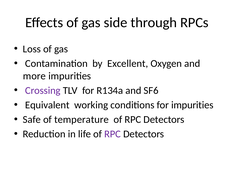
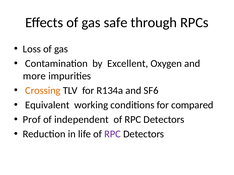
side: side -> safe (116, 23)
Crossing colour: purple -> orange (43, 91)
for impurities: impurities -> compared (192, 105)
Safe: Safe -> Prof (32, 120)
temperature: temperature -> independent (81, 120)
